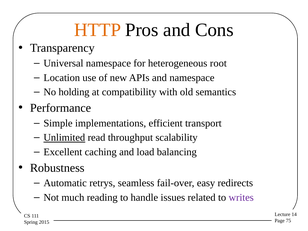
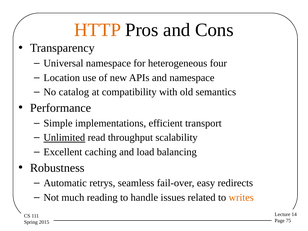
root: root -> four (218, 63)
holding: holding -> catalog (74, 92)
writes colour: purple -> orange (241, 197)
